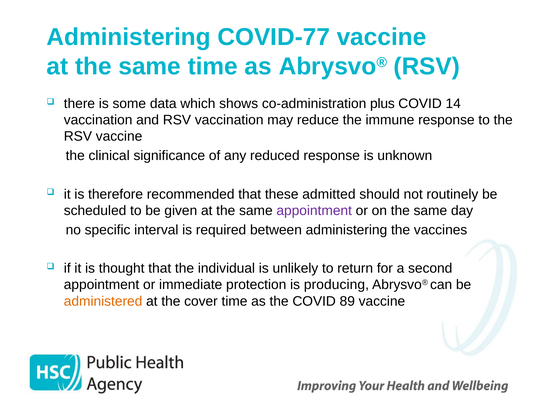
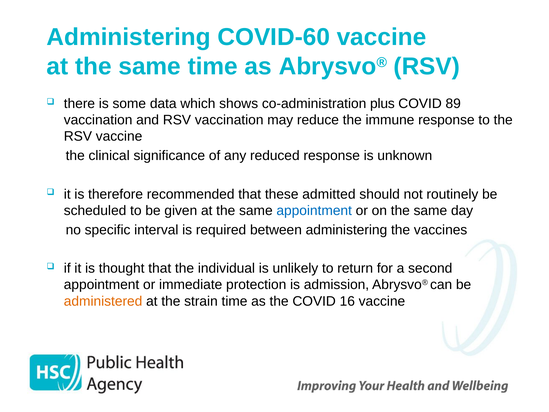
COVID-77: COVID-77 -> COVID-60 (274, 37)
14: 14 -> 89 (453, 103)
appointment colour: purple -> blue (314, 210)
producing: producing -> admission (336, 285)
cover: cover -> strain (201, 301)
89: 89 -> 16 (347, 301)
